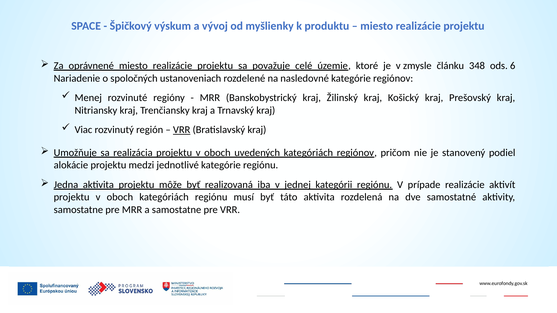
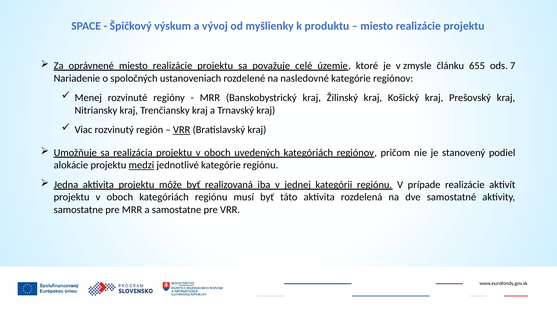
348: 348 -> 655 (477, 66)
6: 6 -> 7 (513, 66)
medzi underline: none -> present (141, 165)
